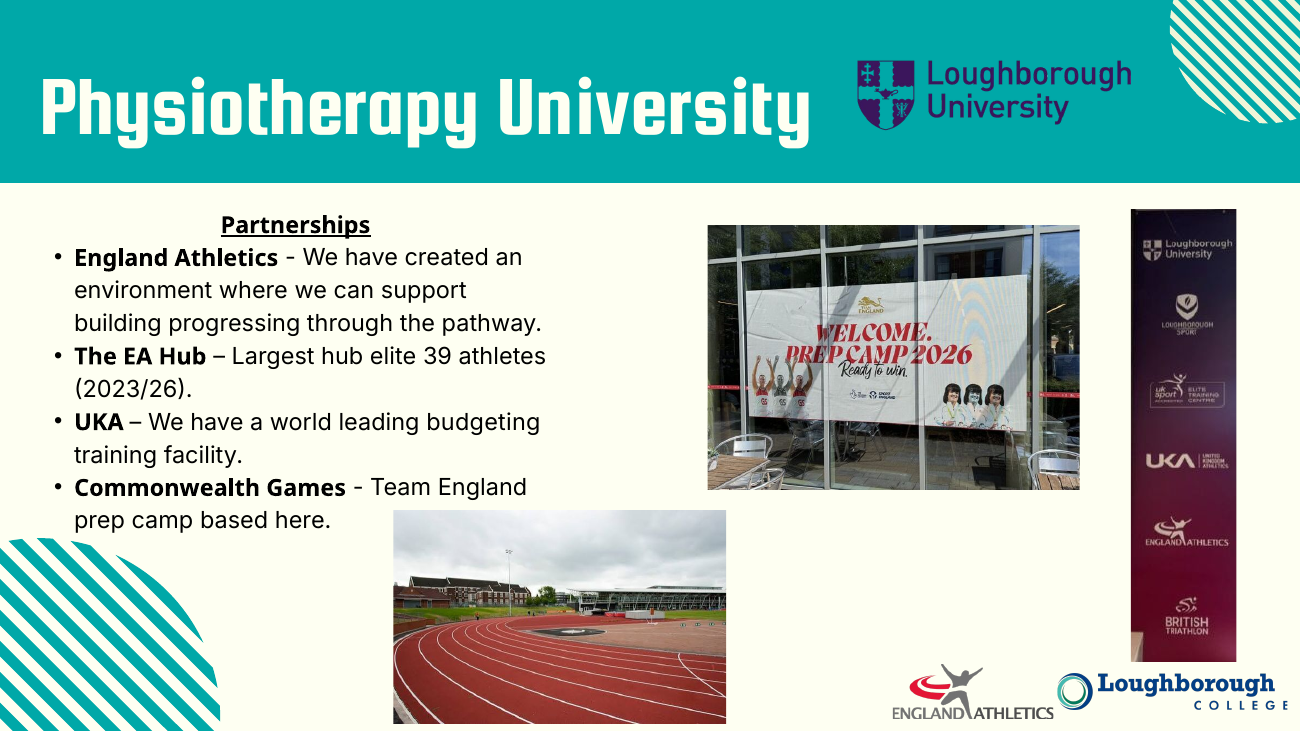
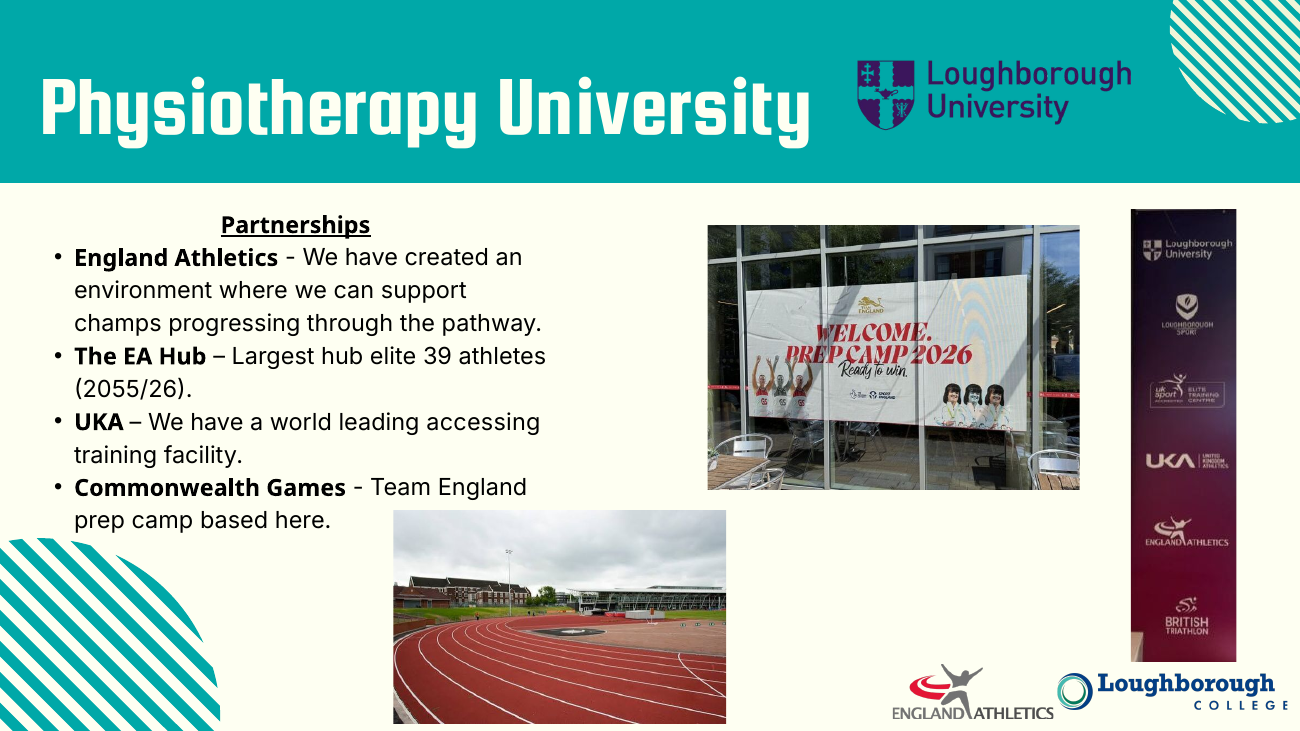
building: building -> champs (118, 324)
2023/26: 2023/26 -> 2055/26 (133, 390)
budgeting: budgeting -> accessing (483, 423)
